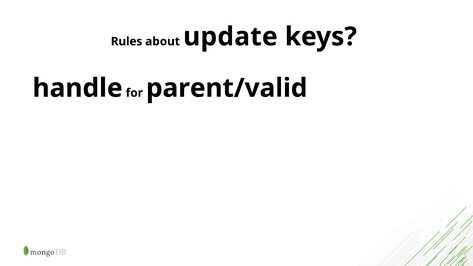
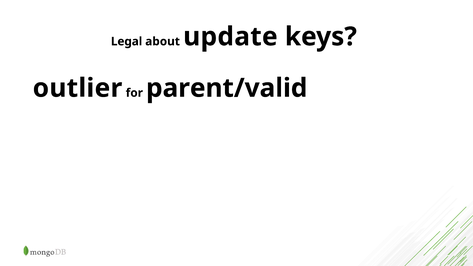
Rules: Rules -> Legal (127, 41)
handle: handle -> outlier (77, 88)
